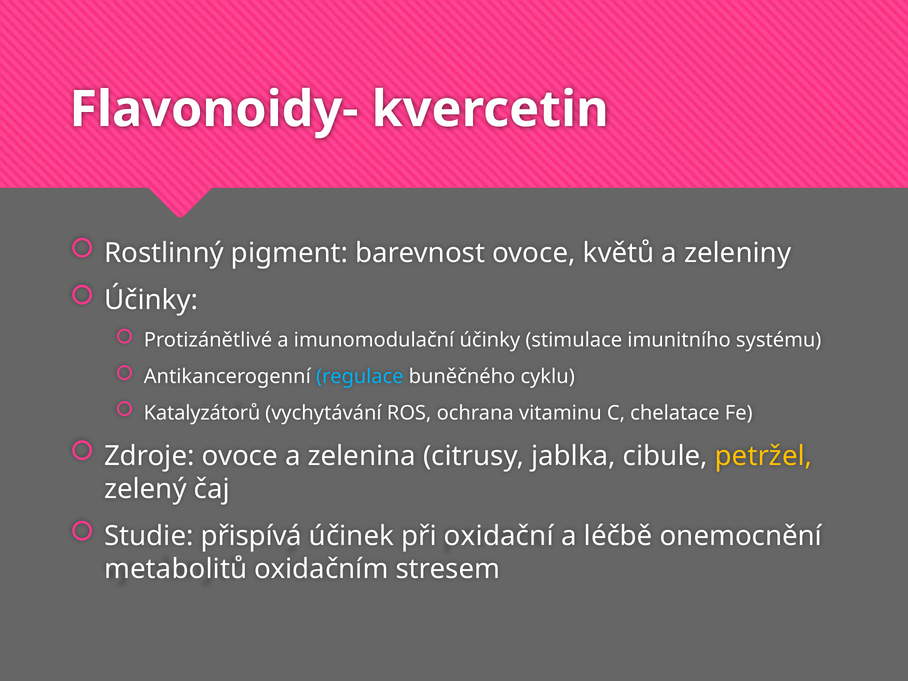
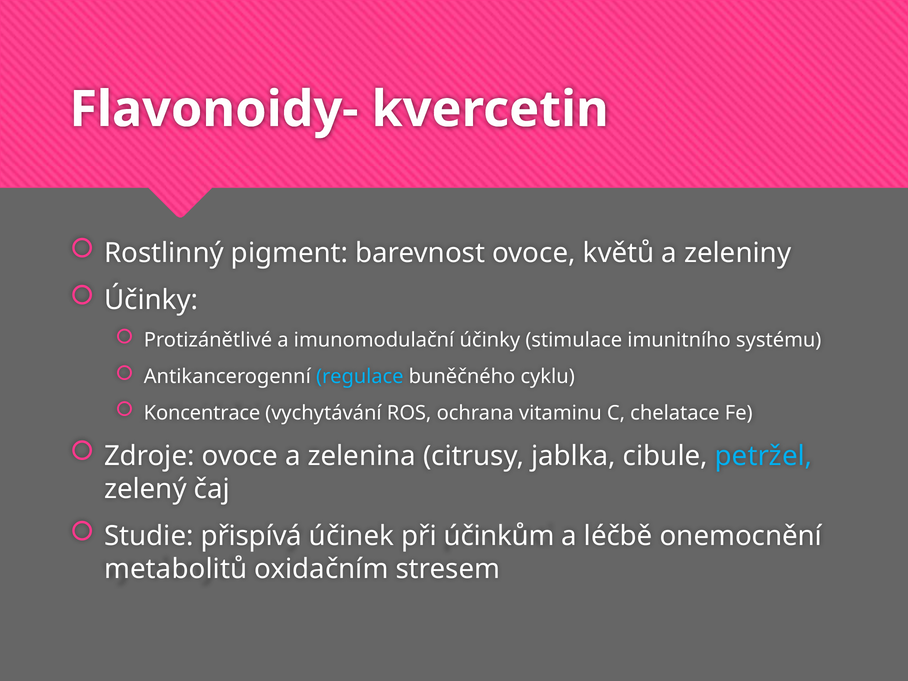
Katalyzátorů: Katalyzátorů -> Koncentrace (202, 413)
petržel colour: yellow -> light blue (764, 456)
oxidační: oxidační -> účinkům (499, 536)
